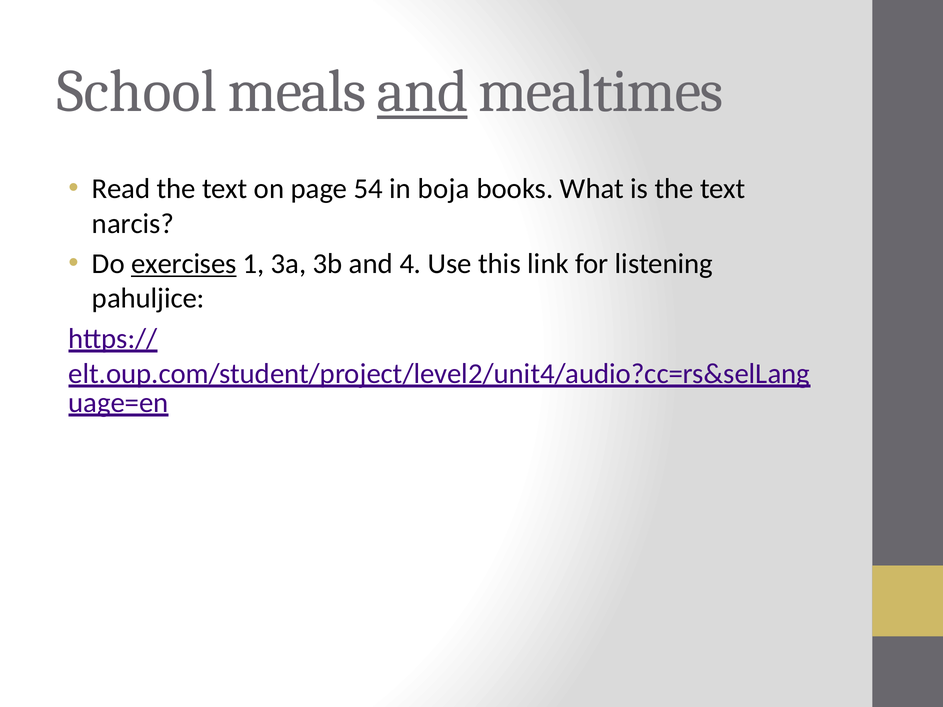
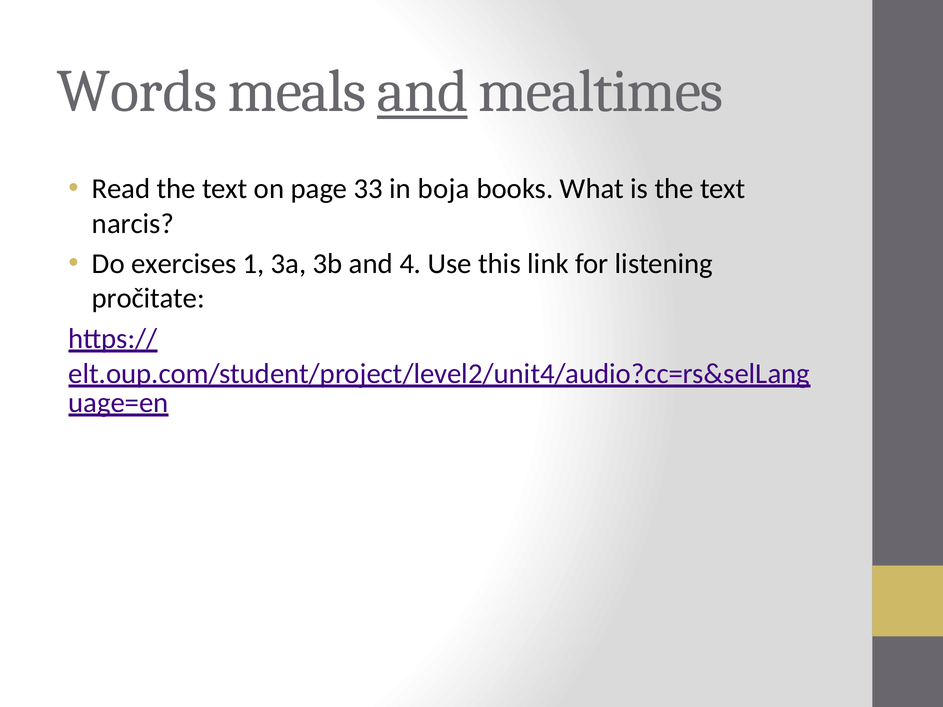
School: School -> Words (137, 91)
54: 54 -> 33 (368, 189)
exercises underline: present -> none (184, 264)
pahuljice: pahuljice -> pročitate (148, 298)
